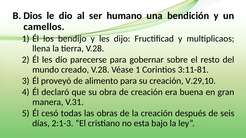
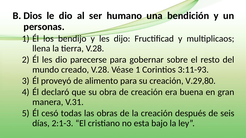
camellos: camellos -> personas (44, 27)
3:11-81: 3:11-81 -> 3:11-93 (193, 70)
V.29,10: V.29,10 -> V.29,80 (201, 81)
